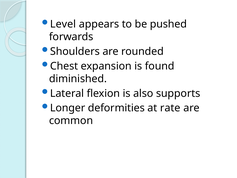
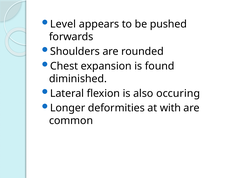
supports: supports -> occuring (178, 93)
rate: rate -> with (170, 108)
